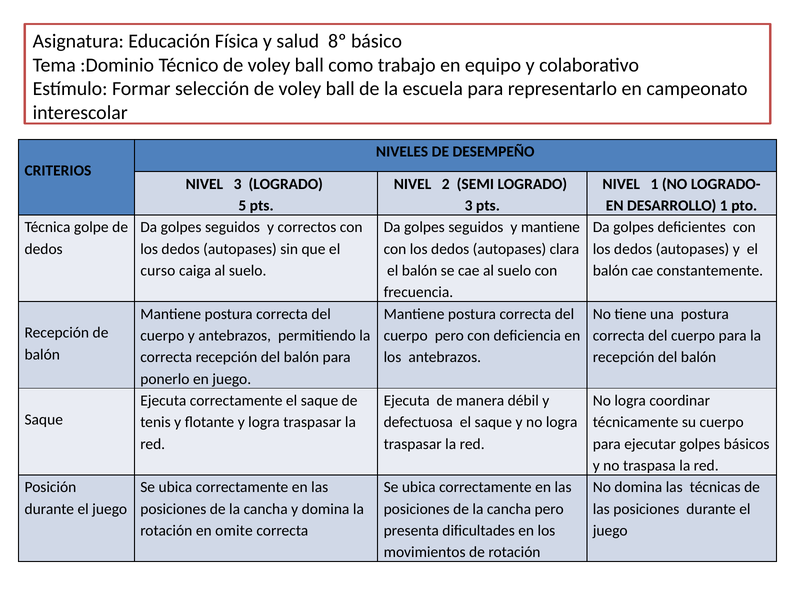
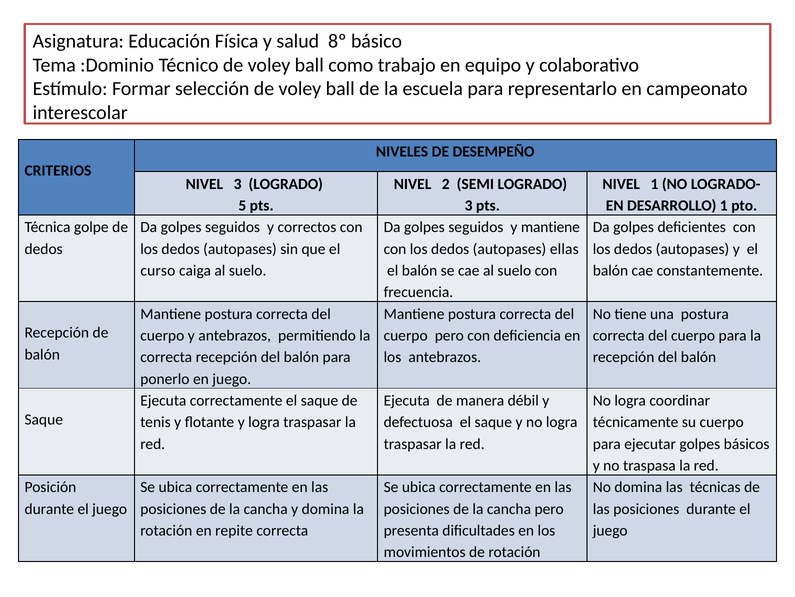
clara: clara -> ellas (564, 249)
omite: omite -> repite (234, 530)
